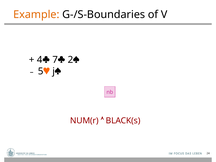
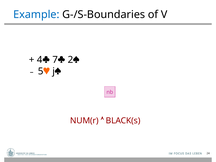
Example colour: orange -> blue (36, 14)
